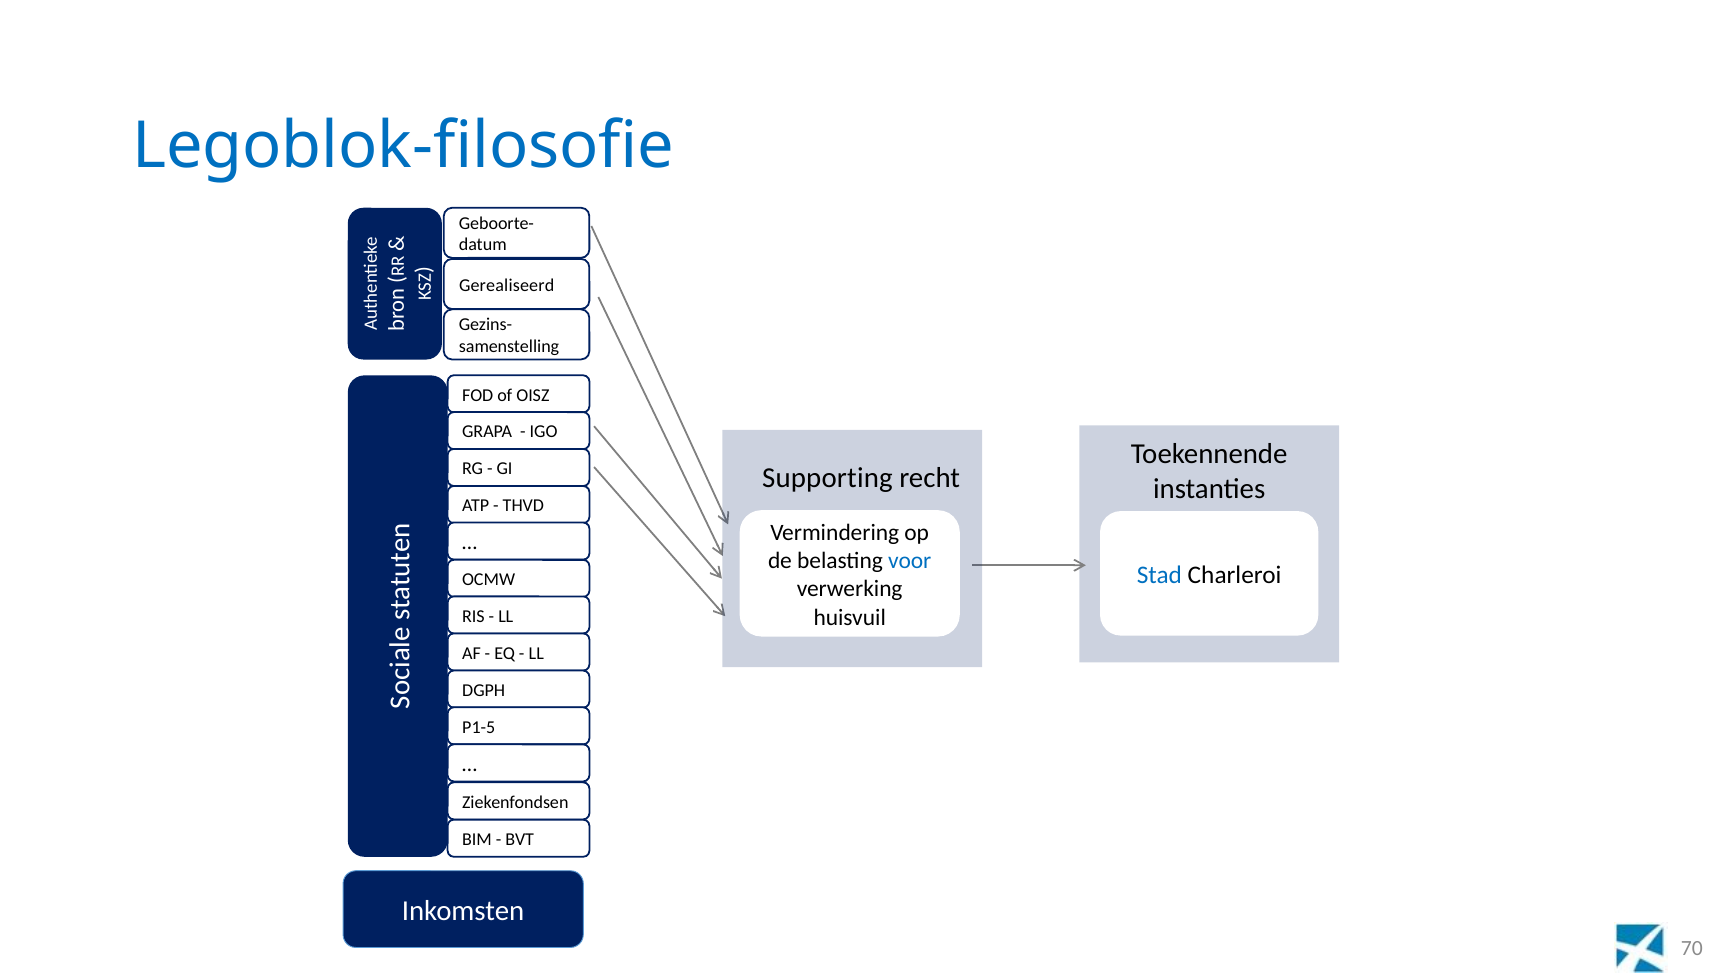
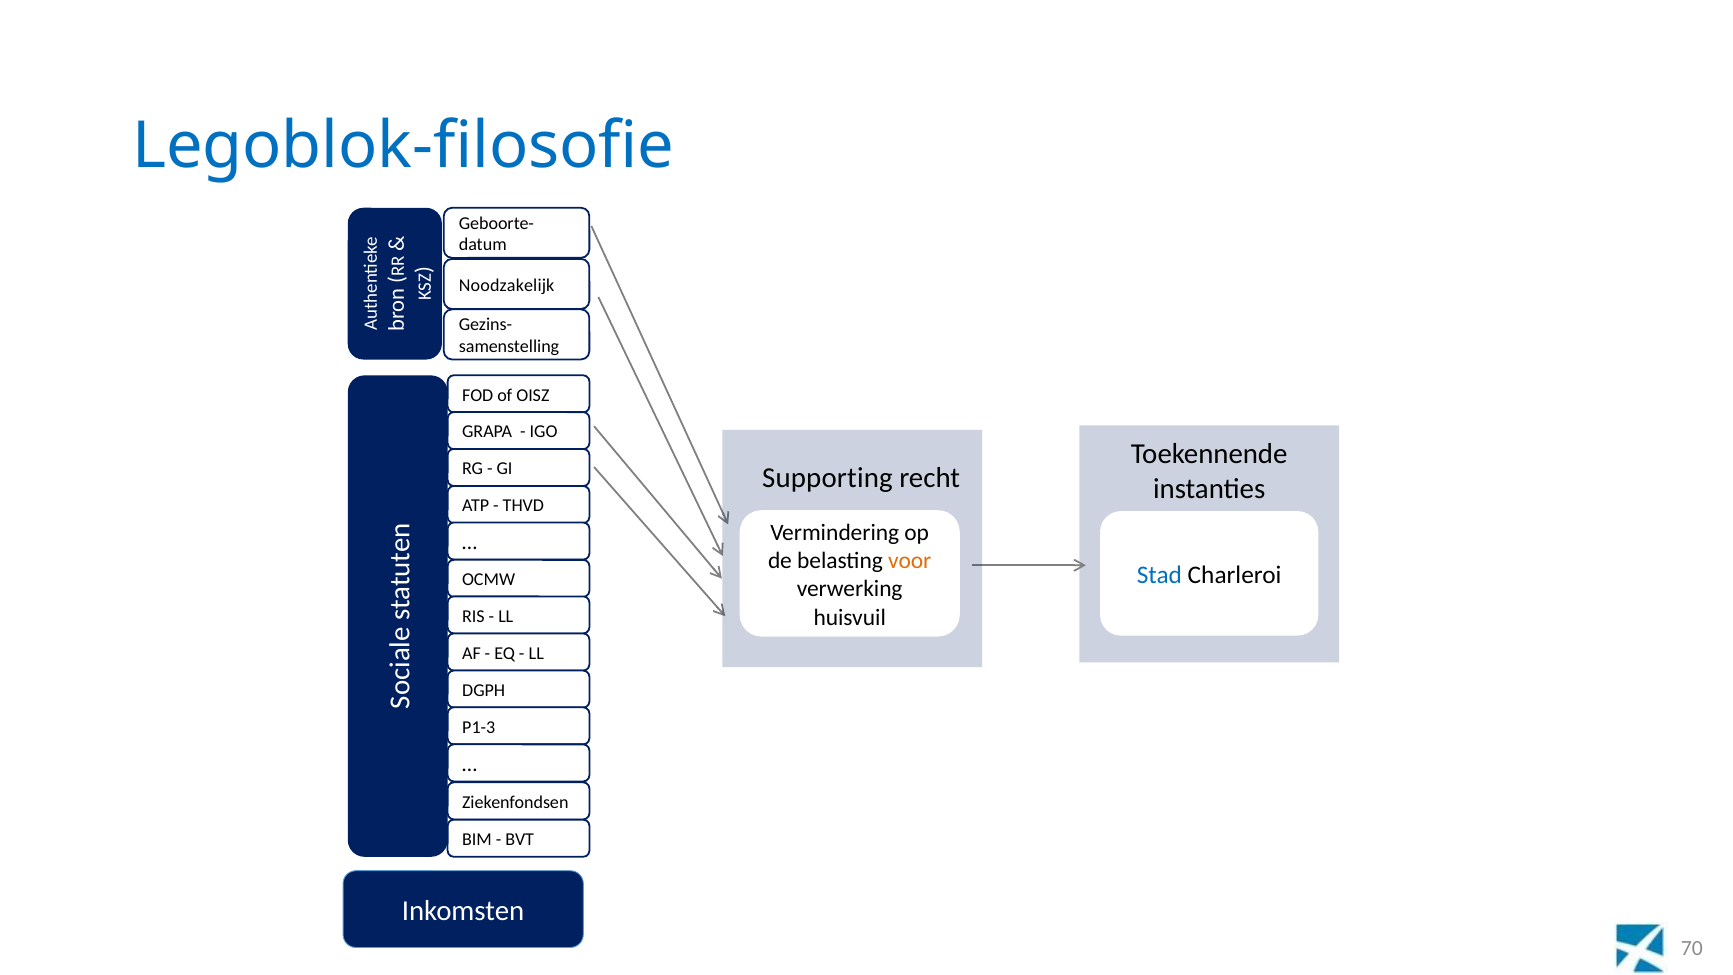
Gerealiseerd: Gerealiseerd -> Noodzakelijk (507, 285)
voor colour: blue -> orange (910, 561)
P1-5: P1-5 -> P1-3 (479, 727)
